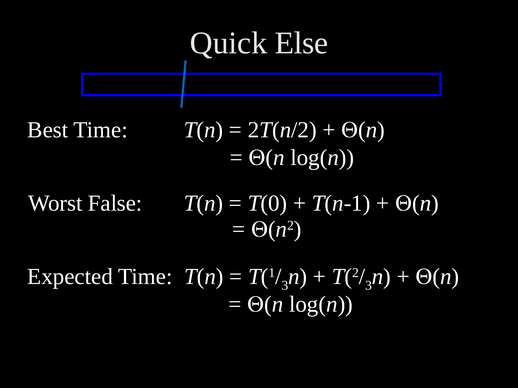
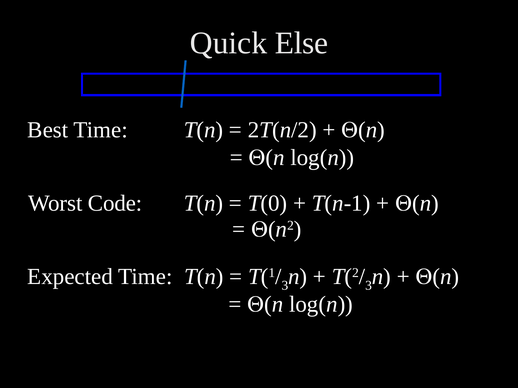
False: False -> Code (115, 204)
